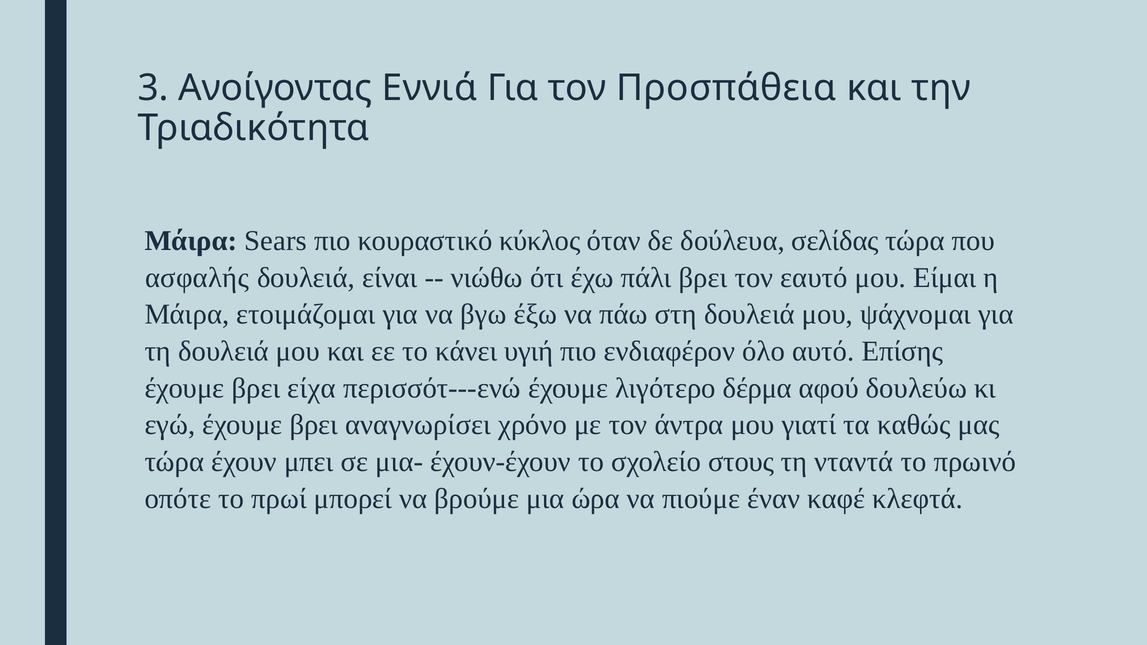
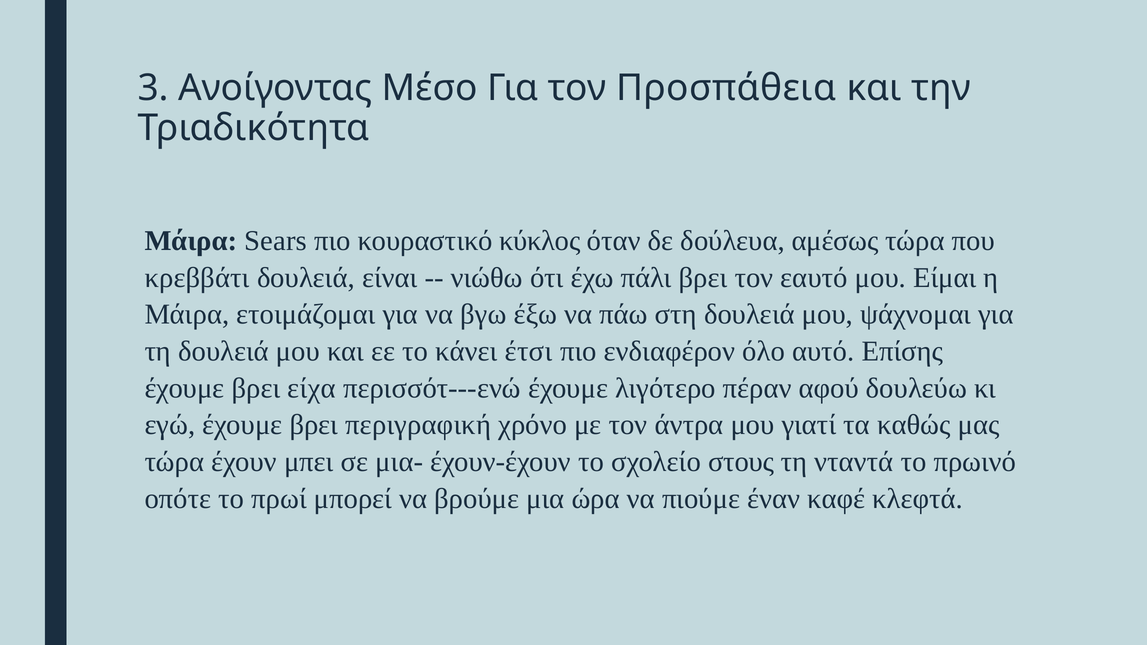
Εννιά: Εννιά -> Μέσο (430, 88)
σελίδας: σελίδας -> αμέσως (835, 241)
ασφαλής: ασφαλής -> κρεββάτι (197, 278)
υγιή: υγιή -> έτσι (529, 351)
δέρμα: δέρμα -> πέραν (757, 388)
αναγνωρίσει: αναγνωρίσει -> περιγραφική (418, 425)
